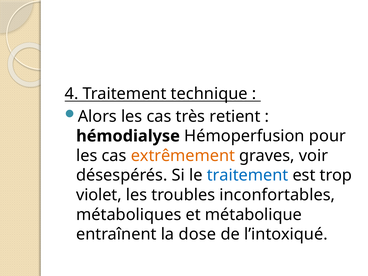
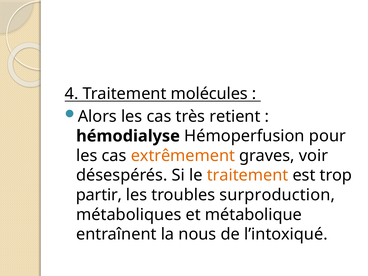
technique: technique -> molécules (209, 94)
traitement colour: blue -> orange (248, 175)
violet: violet -> partir (99, 195)
inconfortables: inconfortables -> surproduction (277, 195)
dose: dose -> nous (197, 234)
